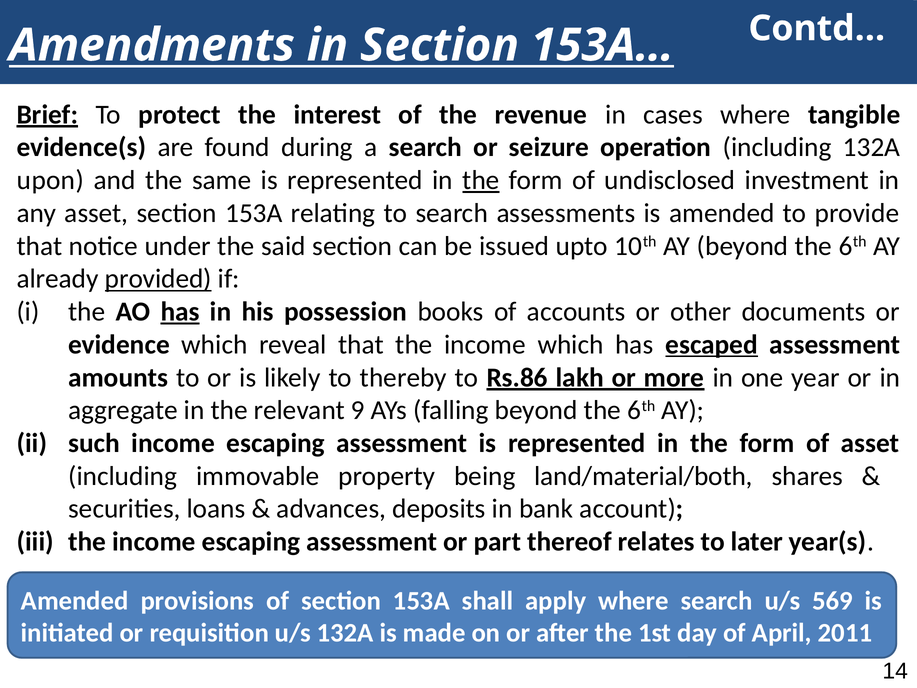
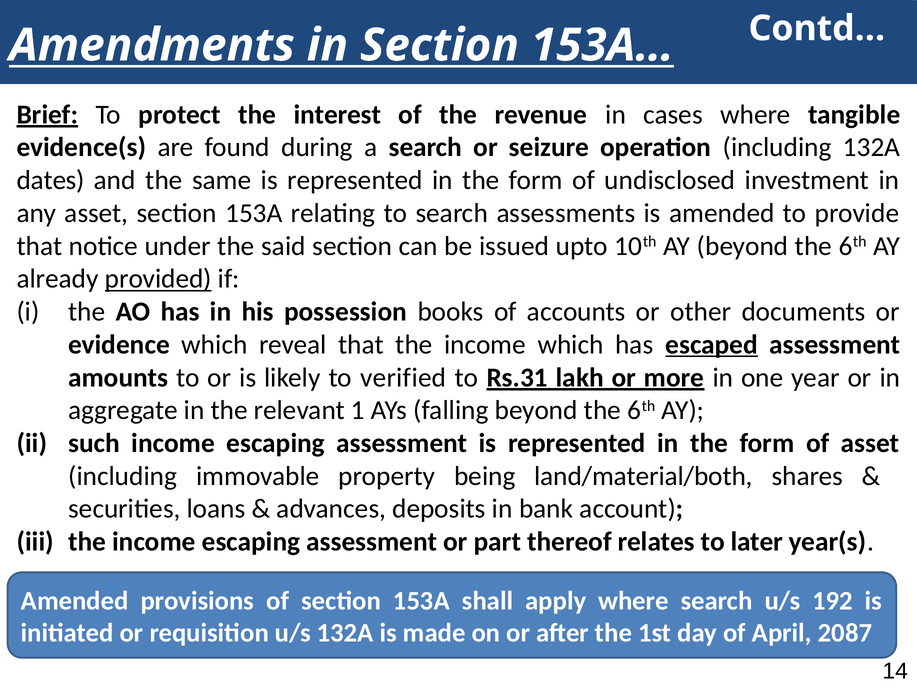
upon: upon -> dates (51, 180)
the underline: present -> none (481, 180)
has underline: present -> none (180, 312)
thereby: thereby -> verified (403, 377)
Rs.86: Rs.86 -> Rs.31 (517, 377)
9: 9 -> 1 (358, 410)
569: 569 -> 192 (833, 601)
2011: 2011 -> 2087 (845, 633)
